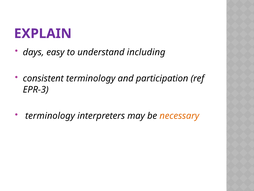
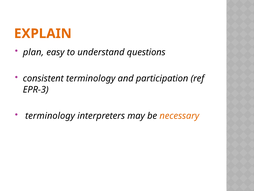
EXPLAIN colour: purple -> orange (43, 34)
days: days -> plan (33, 52)
including: including -> questions (146, 52)
